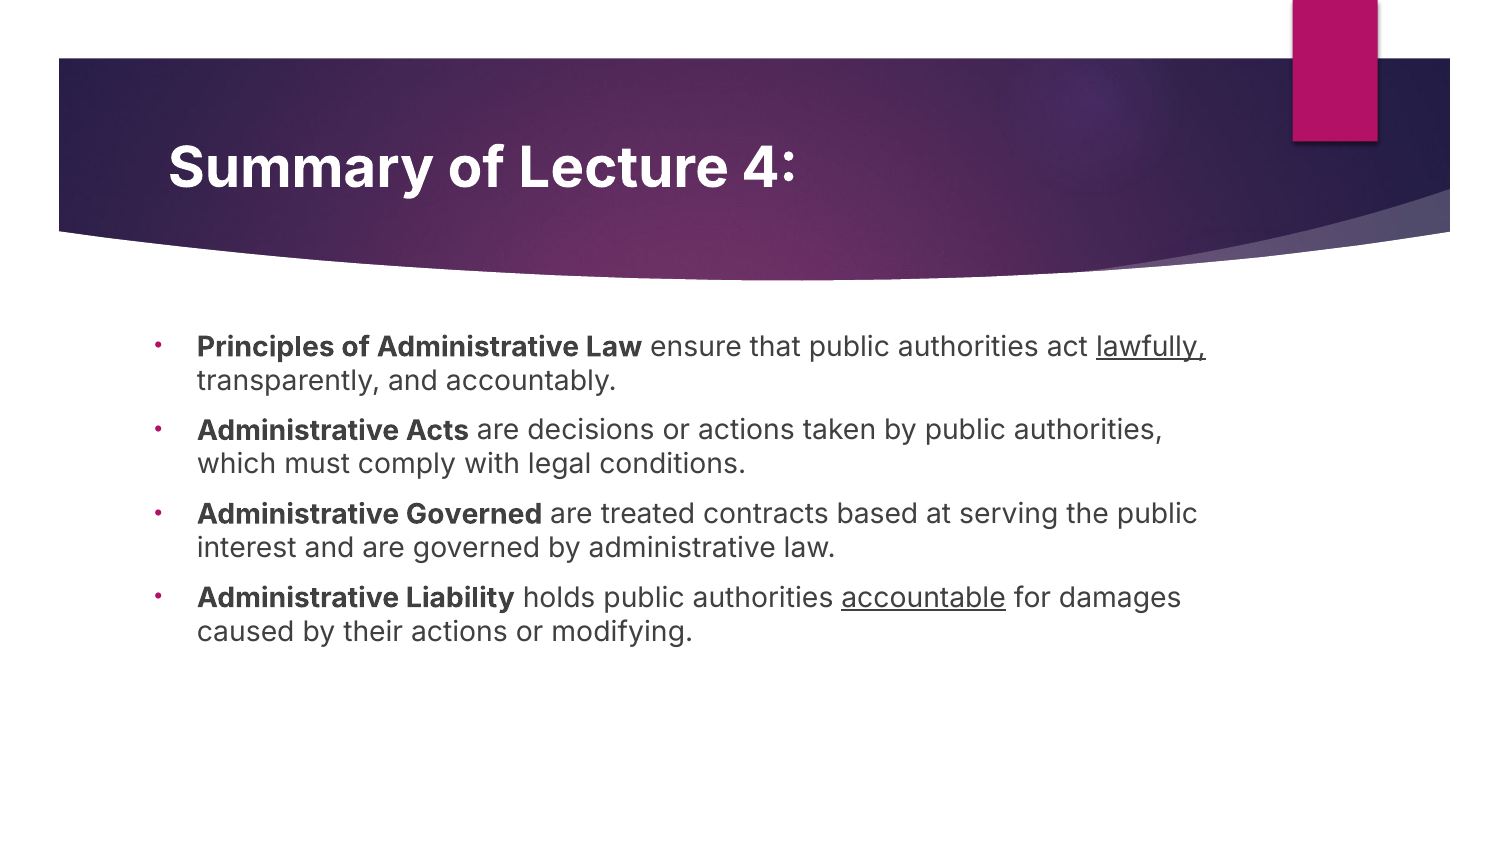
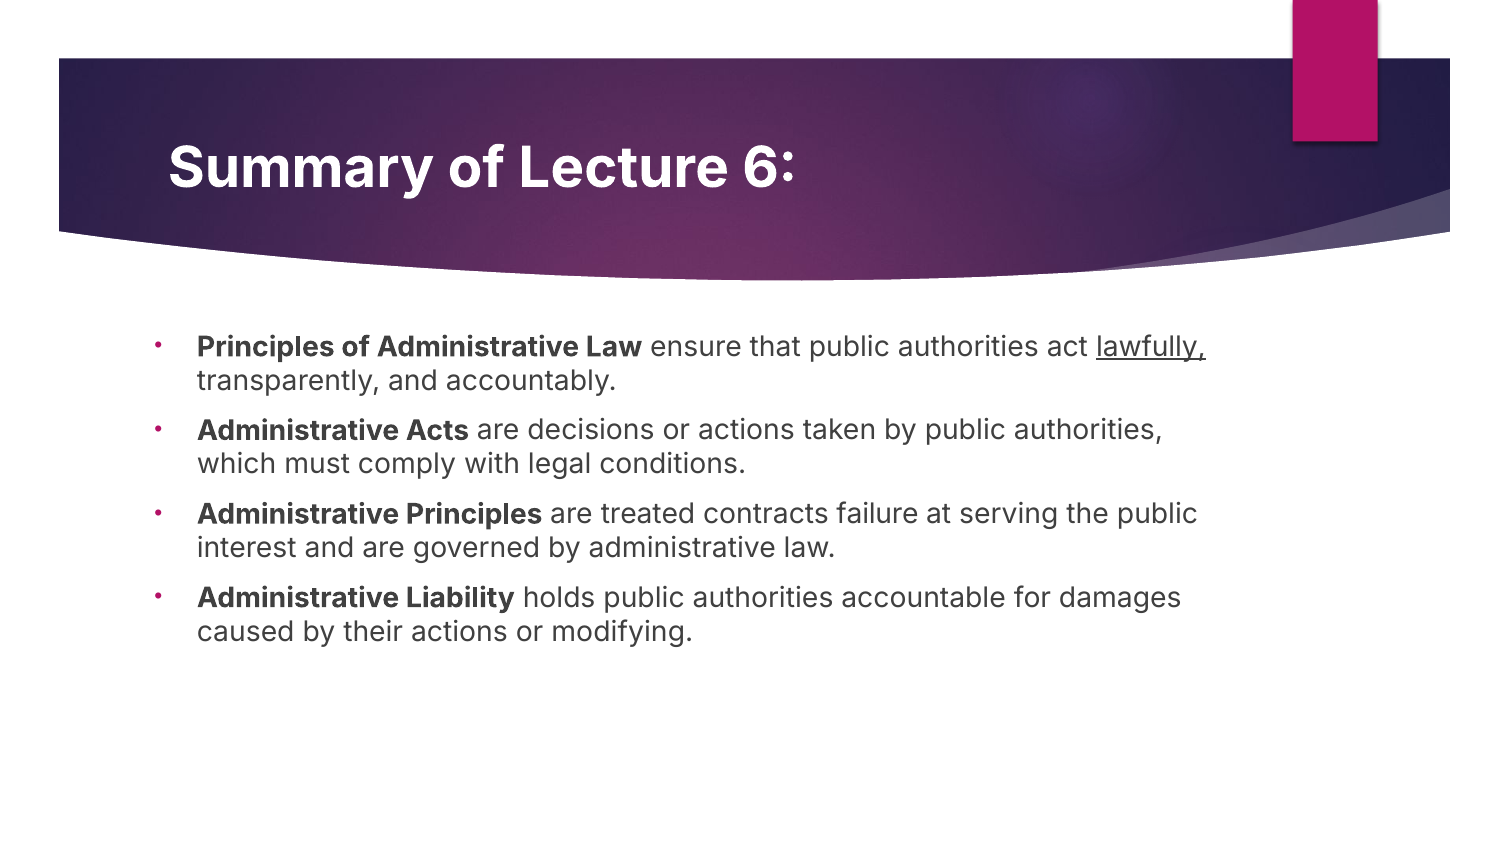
4: 4 -> 6 (770, 168)
Administrative Governed: Governed -> Principles (474, 514)
based: based -> failure (878, 514)
accountable underline: present -> none (924, 598)
